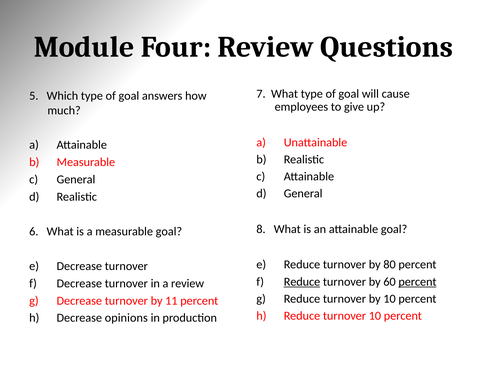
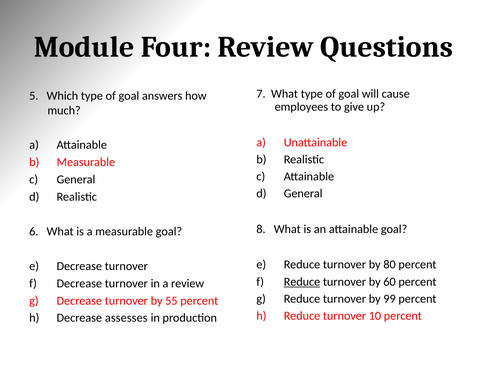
percent underline: present -> none (417, 282)
by 10: 10 -> 99 (390, 299)
11: 11 -> 55 (171, 301)
opinions: opinions -> assesses (126, 318)
